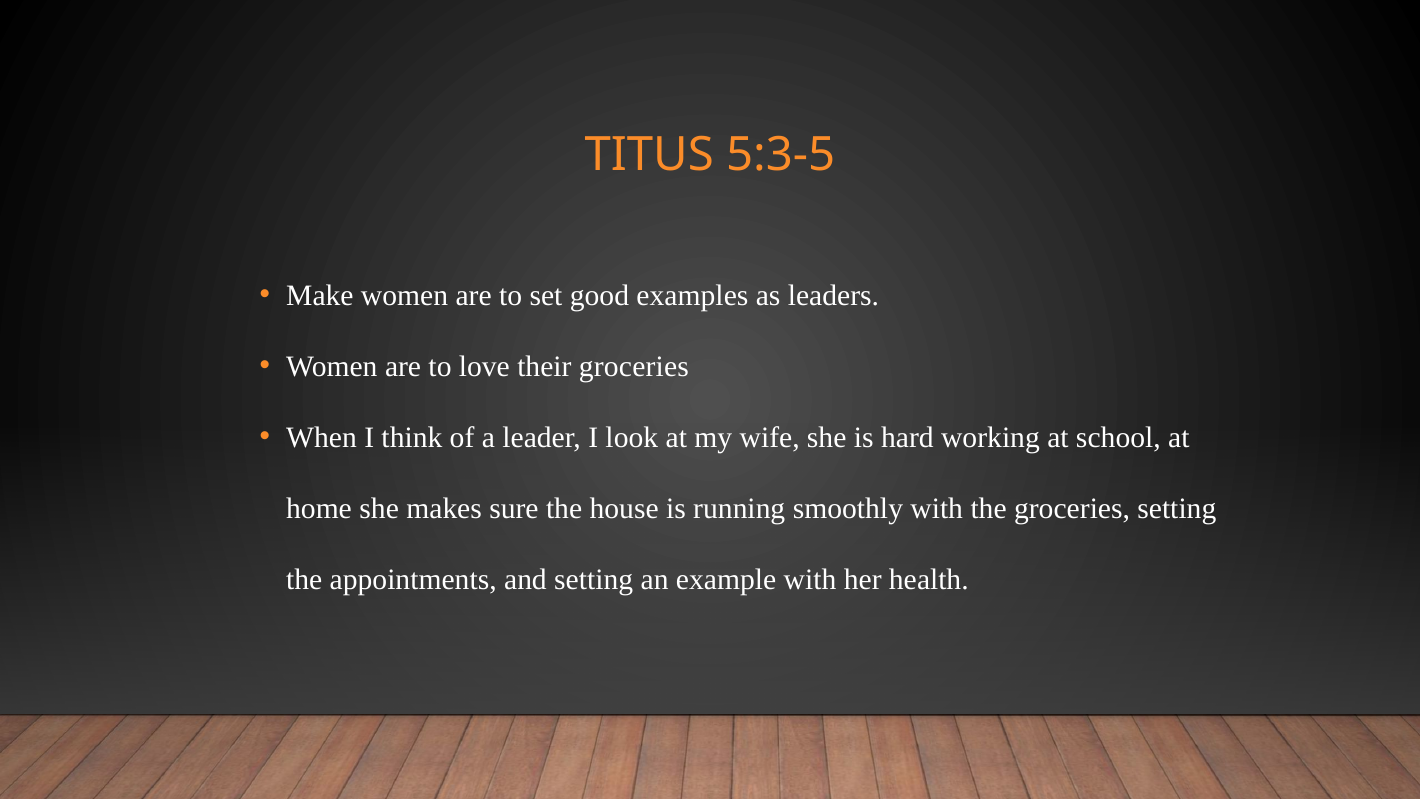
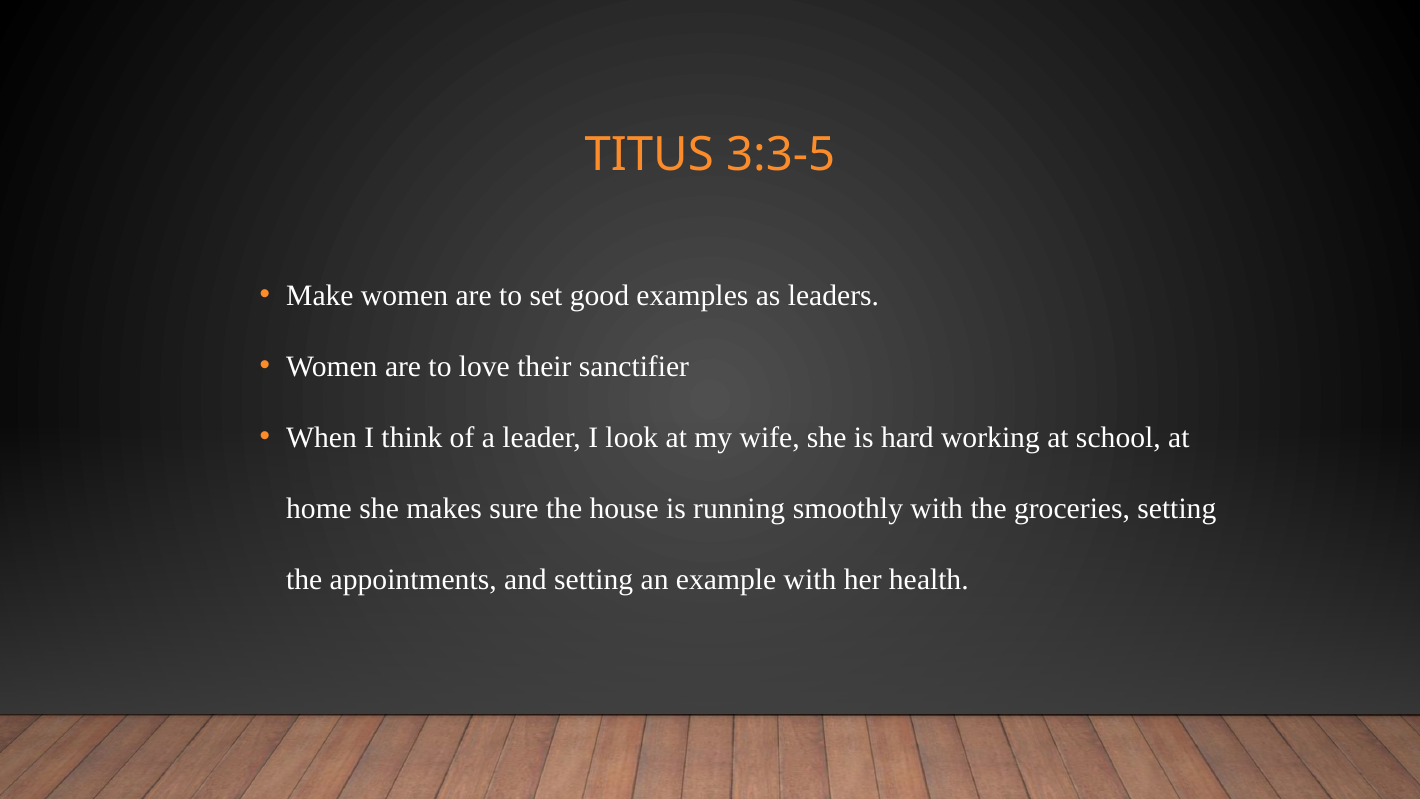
5:3-5: 5:3-5 -> 3:3-5 (781, 155)
their groceries: groceries -> sanctifier (634, 366)
